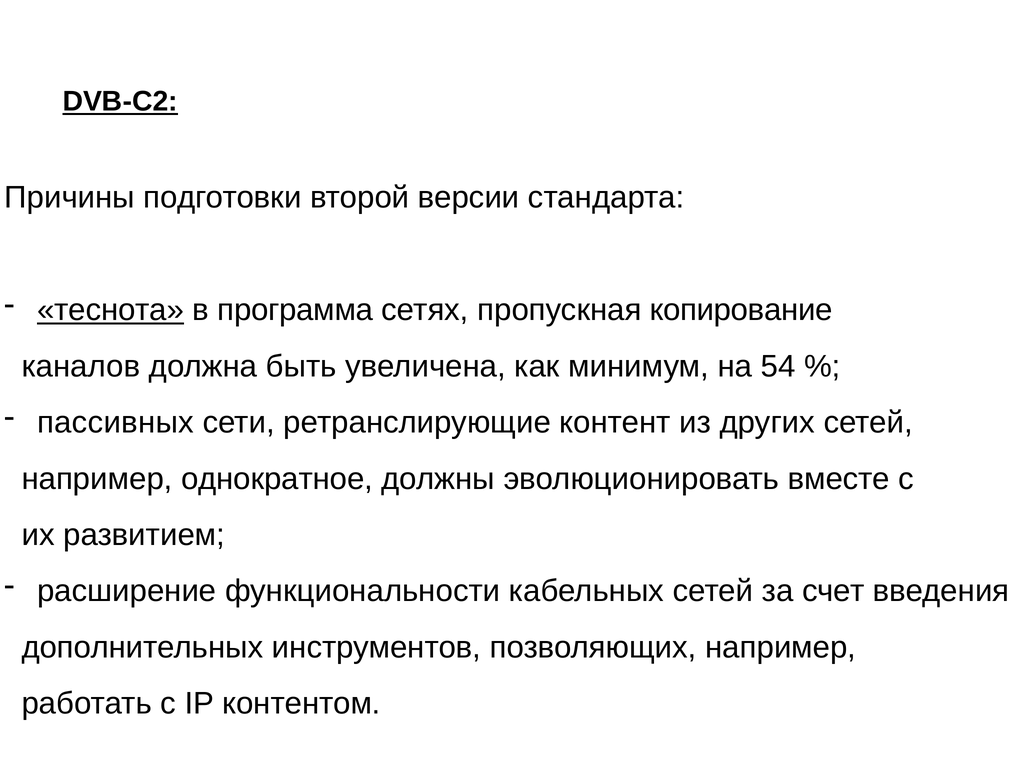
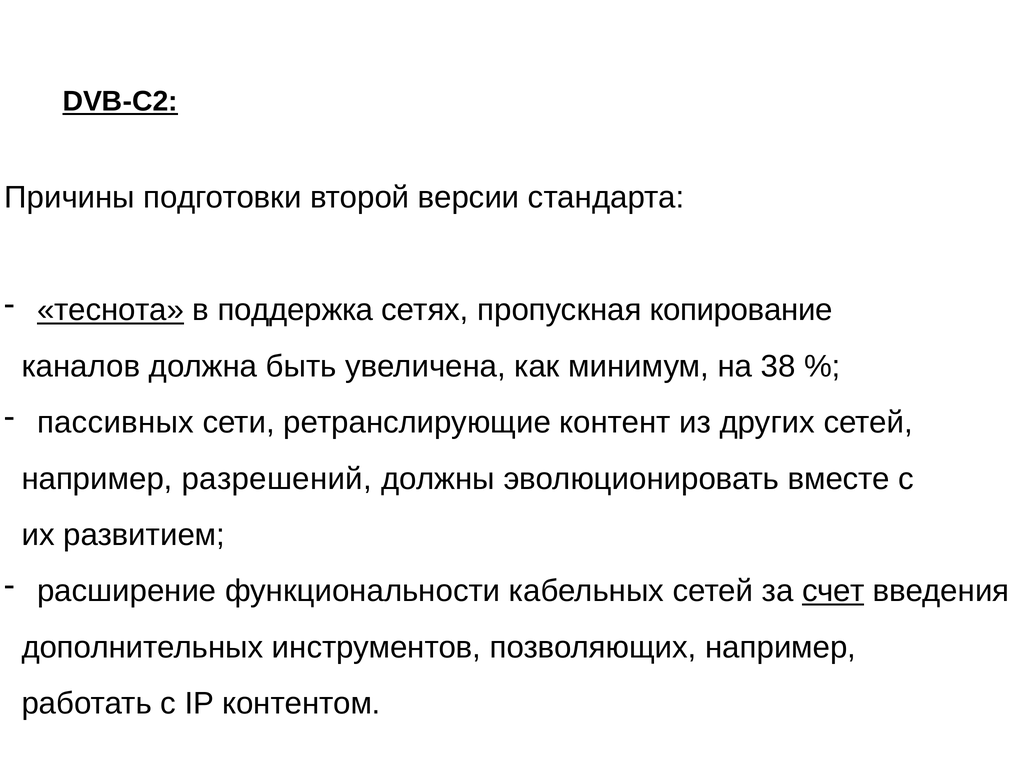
программа: программа -> поддержка (295, 310)
54: 54 -> 38 (778, 366)
однократное: однократное -> разрешений (277, 479)
счет underline: none -> present (833, 591)
